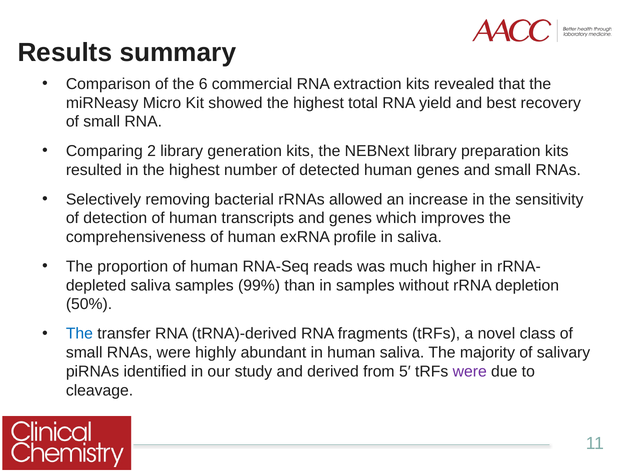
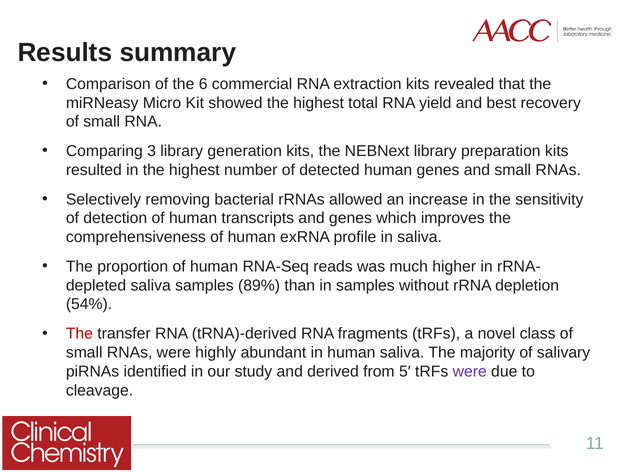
2: 2 -> 3 (152, 151)
99%: 99% -> 89% (259, 286)
50%: 50% -> 54% (89, 305)
The colour: blue -> red (79, 334)
